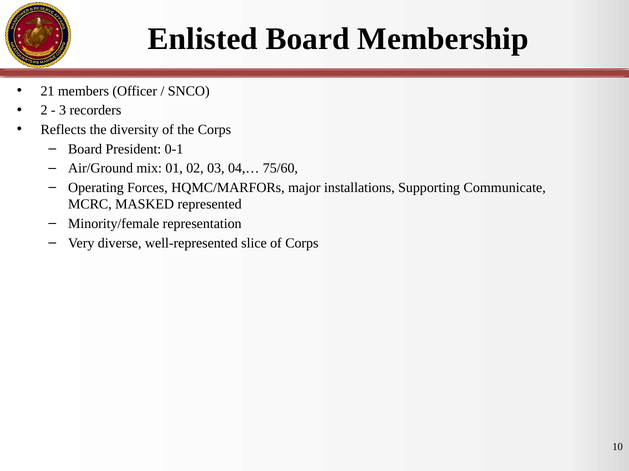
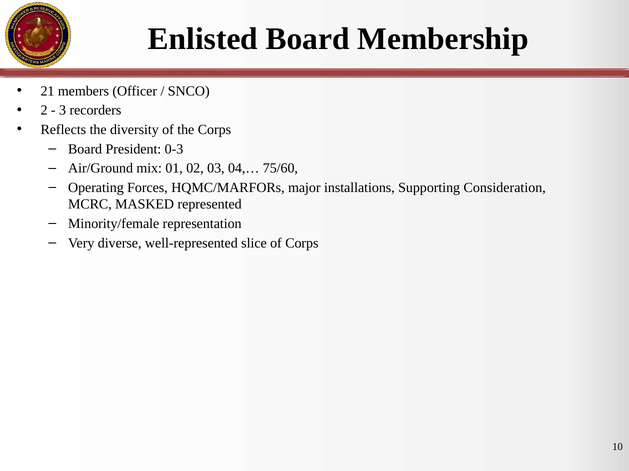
0-1: 0-1 -> 0-3 (174, 149)
Communicate: Communicate -> Consideration (505, 188)
